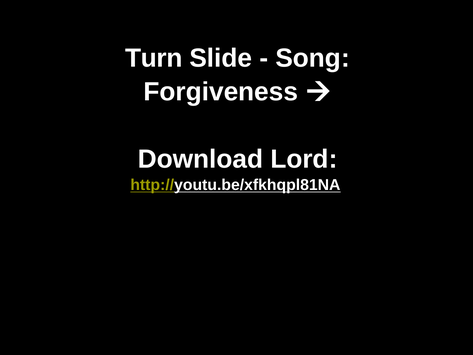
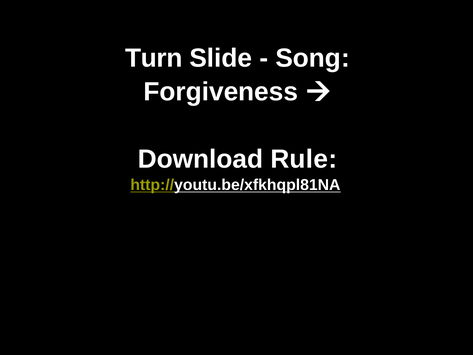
Lord: Lord -> Rule (304, 159)
